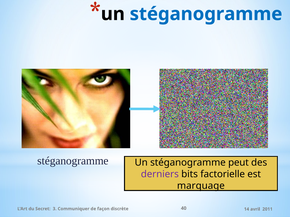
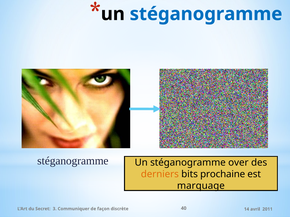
peut: peut -> over (238, 163)
derniers colour: purple -> orange (160, 175)
factorielle: factorielle -> prochaine (223, 175)
